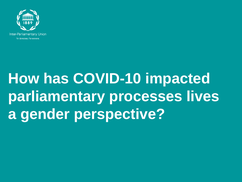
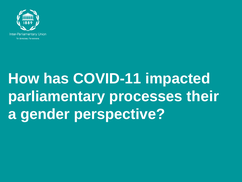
COVID-10: COVID-10 -> COVID-11 (107, 78)
lives: lives -> their (203, 96)
